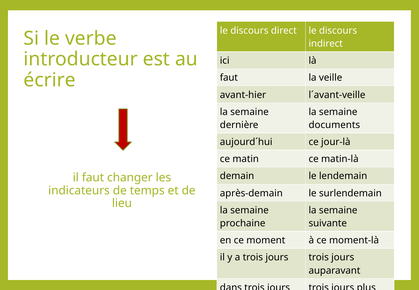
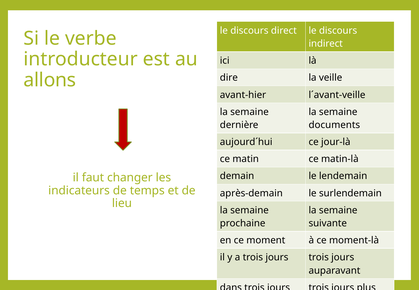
écrire: écrire -> allons (50, 80)
faut: faut -> dire (229, 78)
